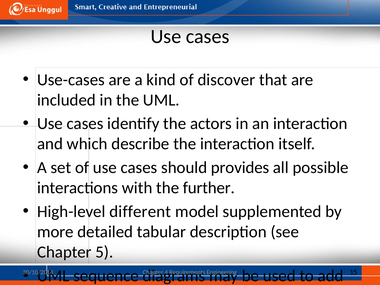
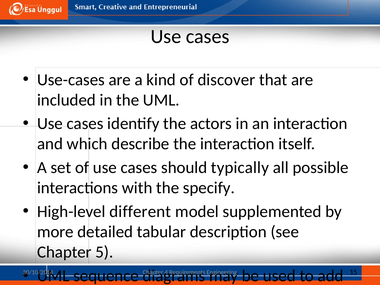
provides: provides -> typically (240, 168)
further: further -> specify (209, 188)
